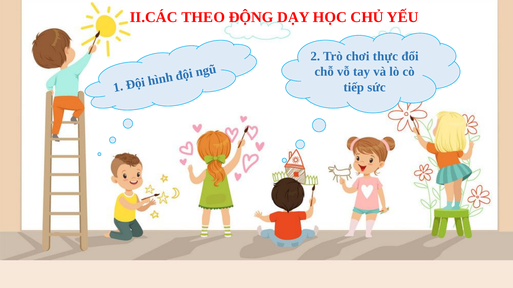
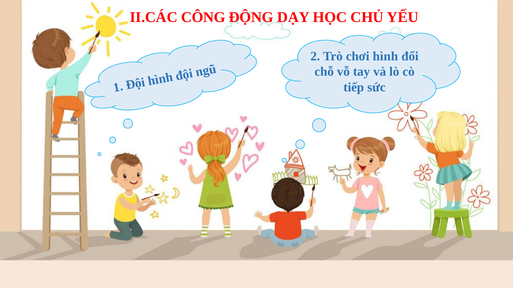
THEO: THEO -> CÔNG (203, 17)
thực: thực -> hình (385, 57)
